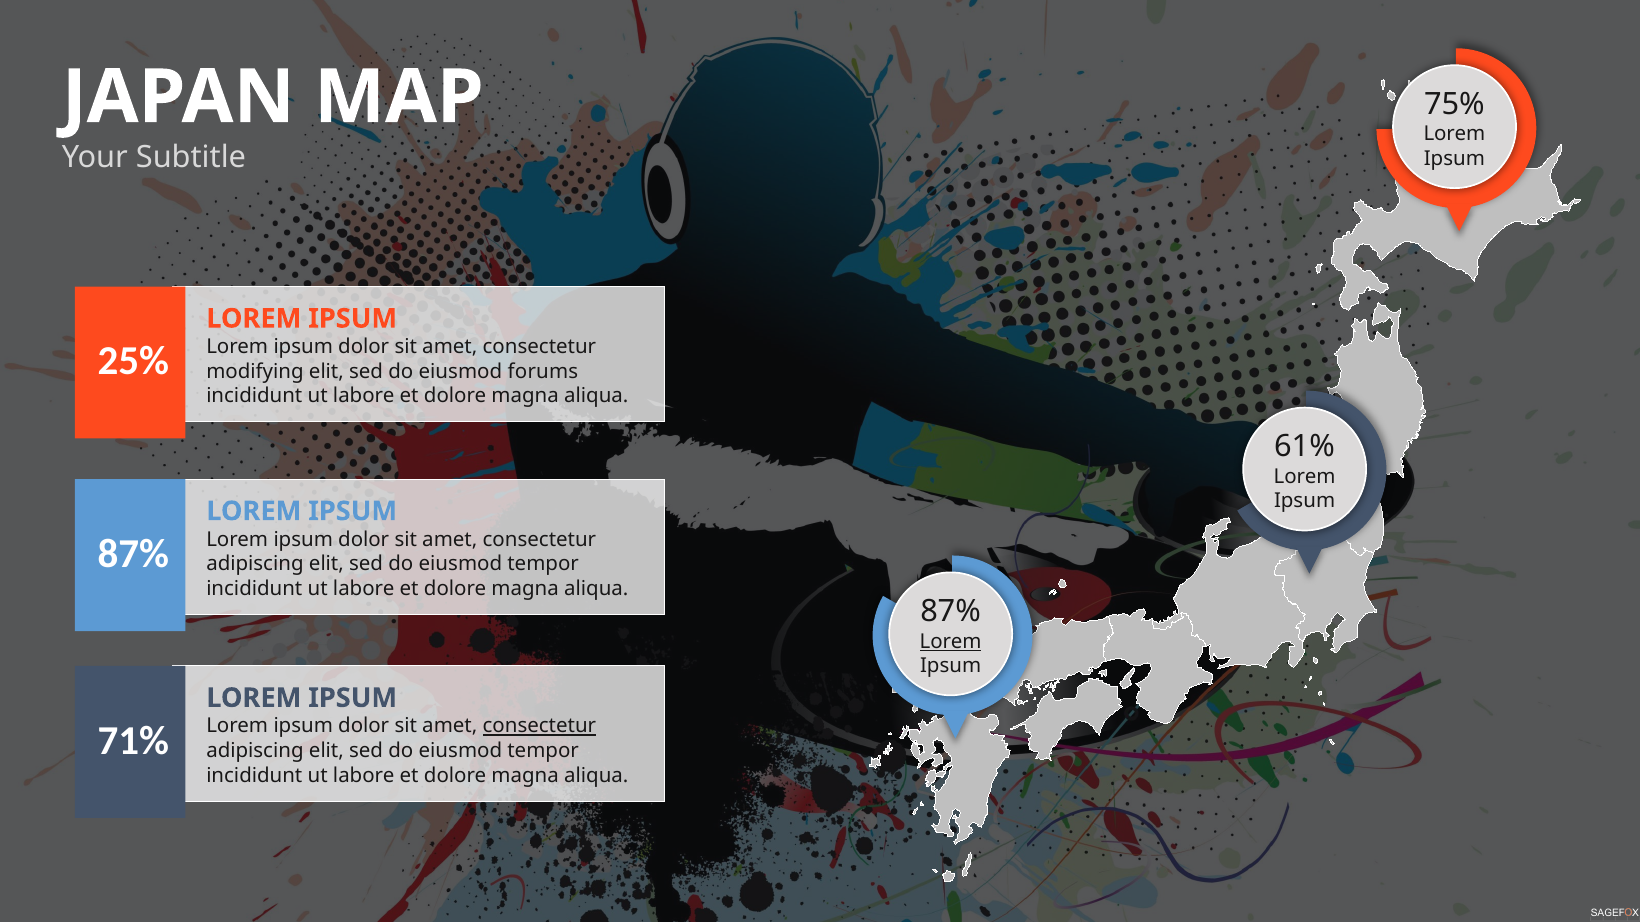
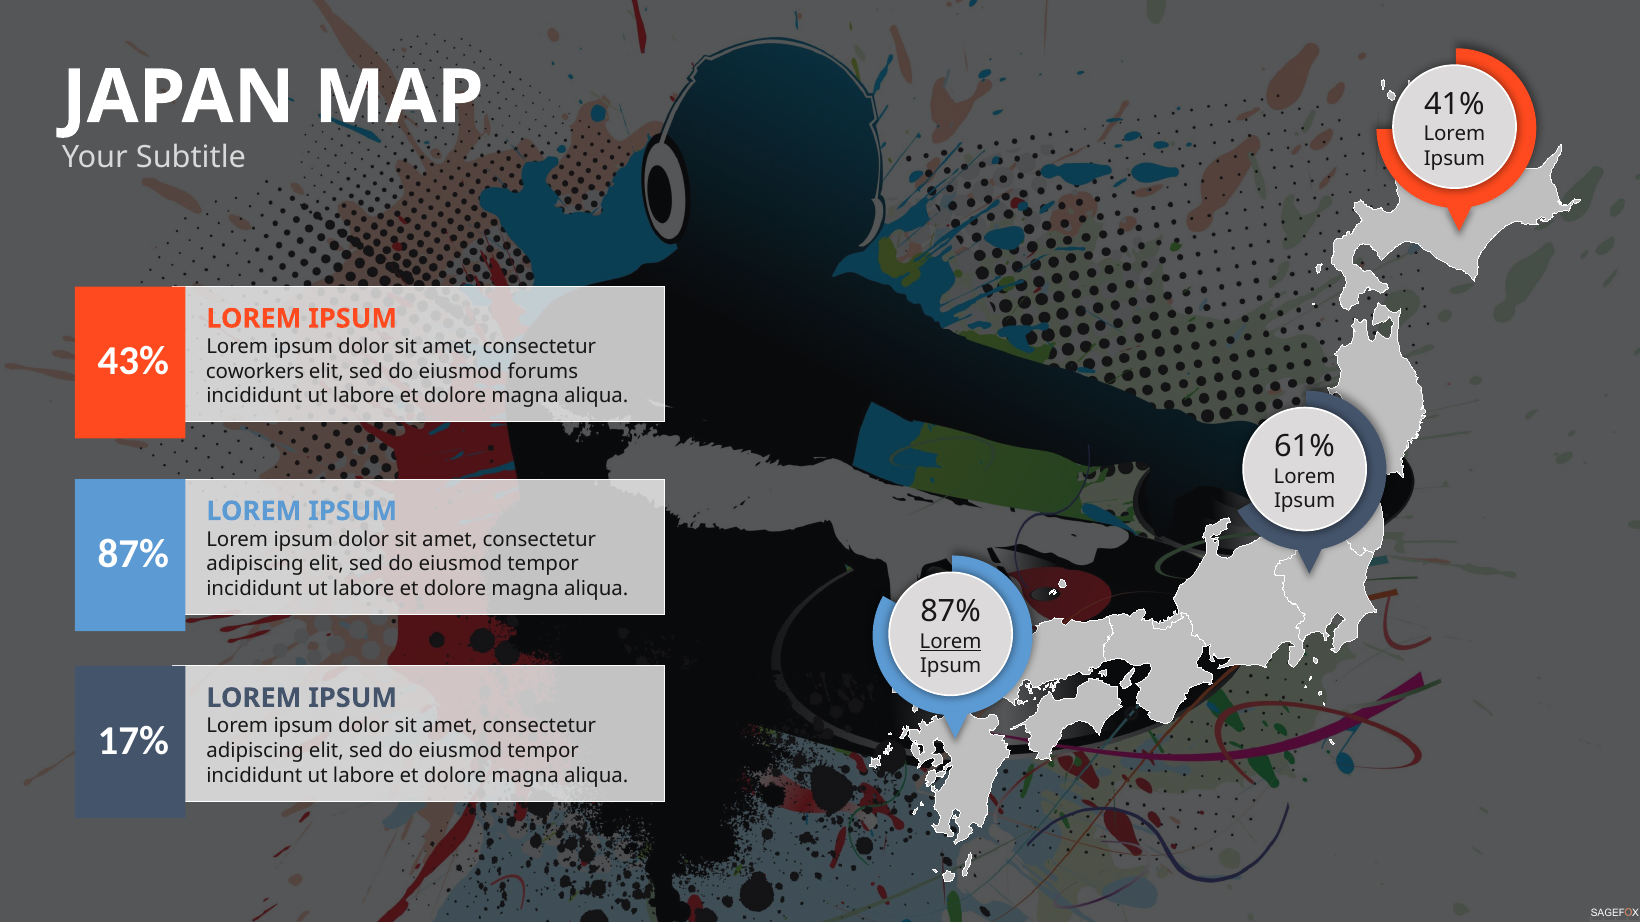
75%: 75% -> 41% (1454, 104)
25%: 25% -> 43% (133, 361)
modifying: modifying -> coworkers (255, 372)
consectetur underline: present -> none (539, 727)
71%: 71% -> 17% (133, 741)
